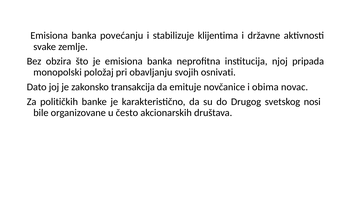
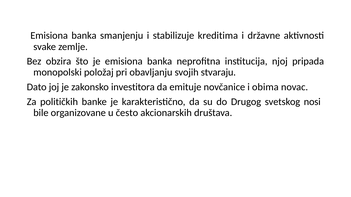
povećanju: povećanju -> smanjenju (122, 36)
klijentima: klijentima -> kreditima (218, 36)
osnivati: osnivati -> stvaraju (218, 73)
transakcija: transakcija -> investitora (133, 87)
